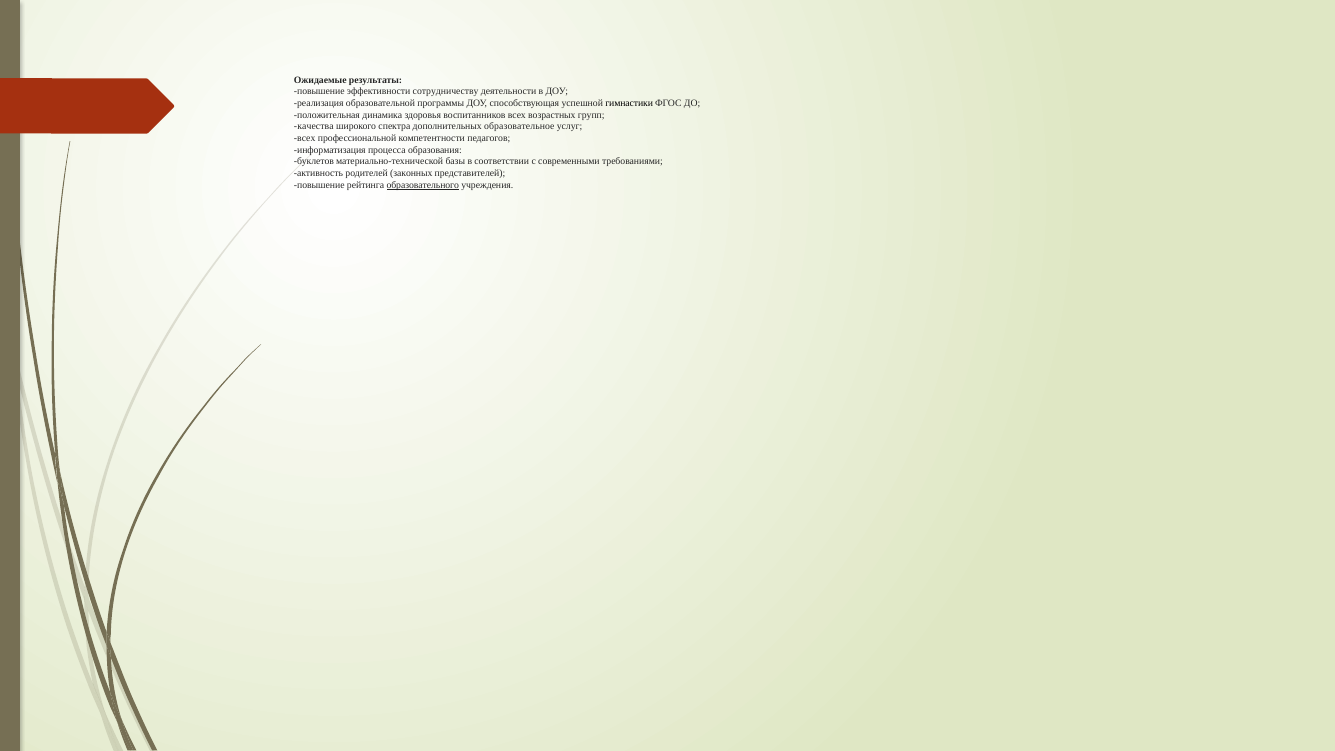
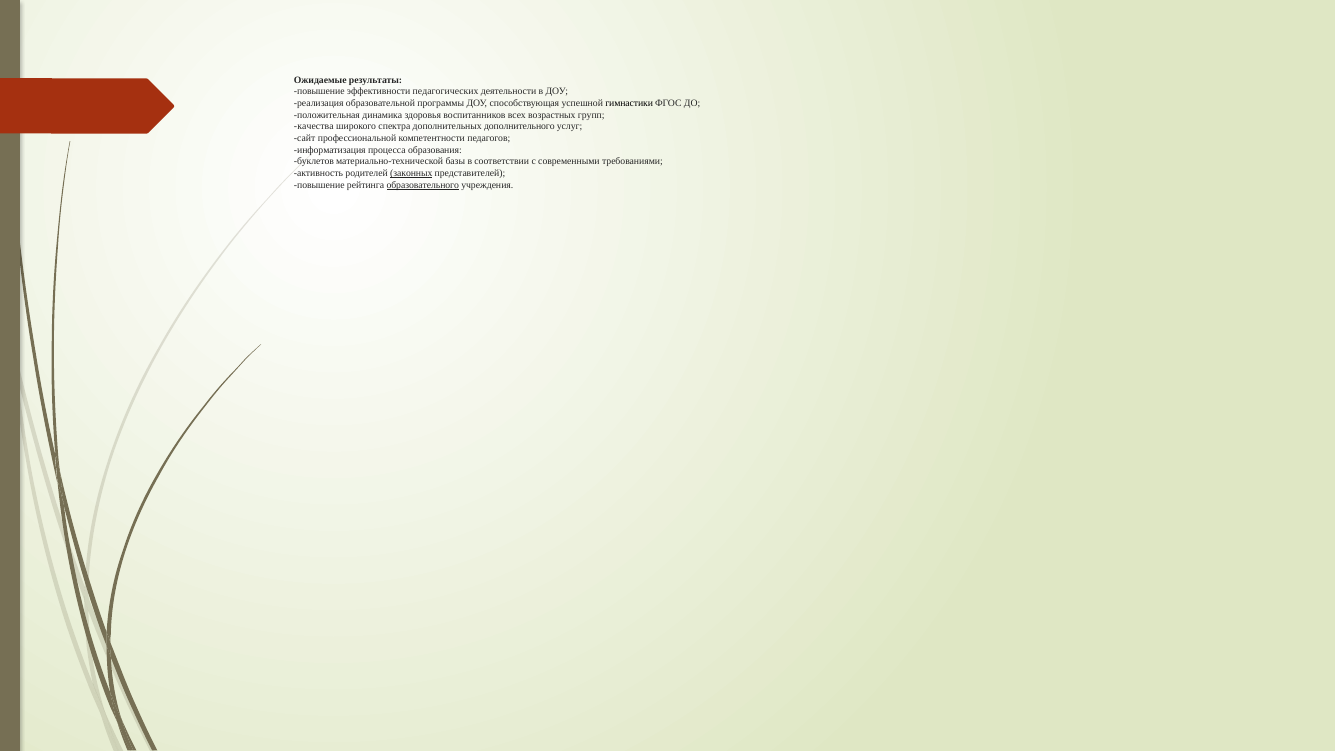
сотрудничеству: сотрудничеству -> педагогических (446, 92)
образовательное: образовательное -> дополнительного (519, 127)
всех: всех -> сайт (305, 138)
законных underline: none -> present (411, 173)
